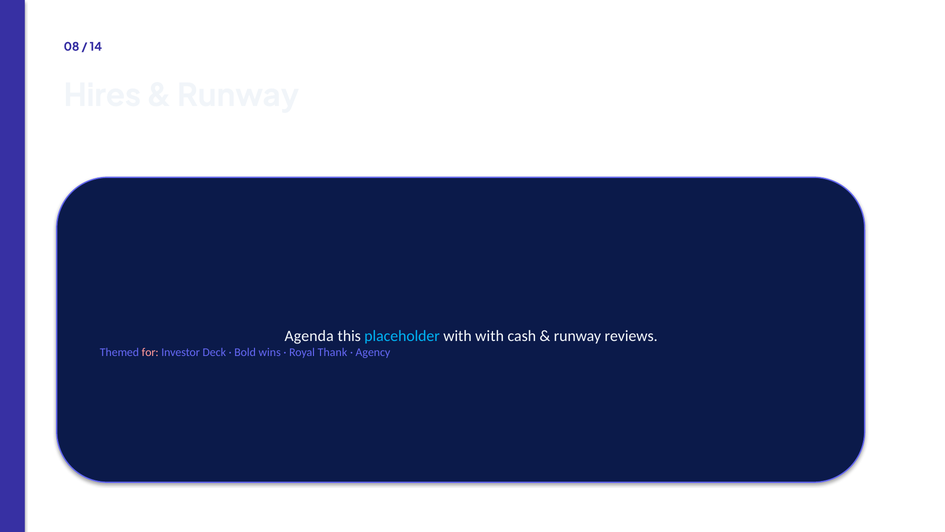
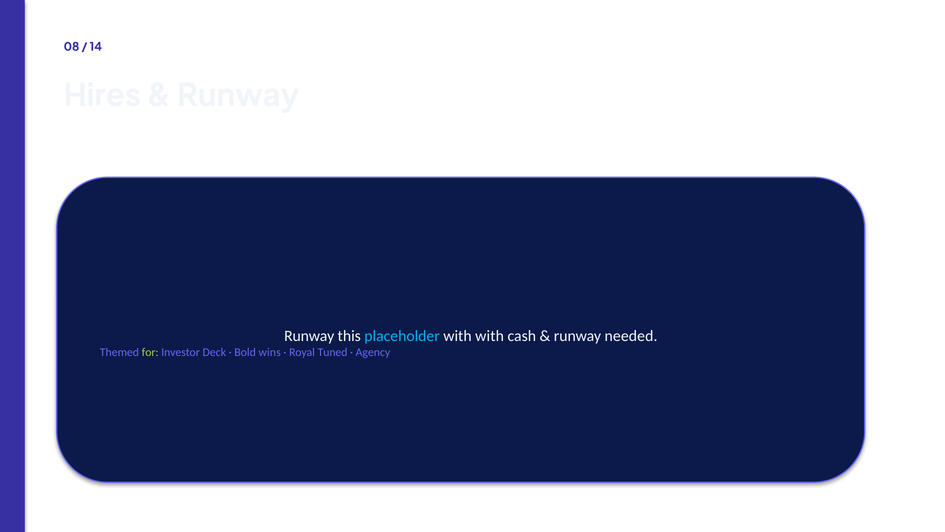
Agenda: Agenda -> Runway (309, 336)
reviews: reviews -> needed (631, 336)
for colour: pink -> light green (150, 352)
Thank: Thank -> Tuned (333, 352)
